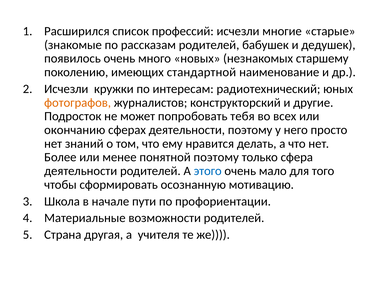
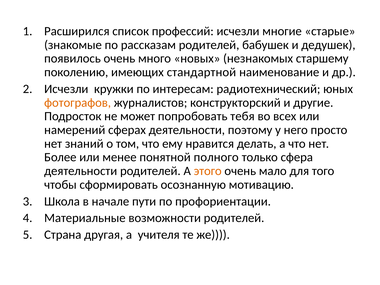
окончанию: окончанию -> намерений (75, 130)
понятной поэтому: поэтому -> полного (216, 157)
этого colour: blue -> orange (208, 171)
